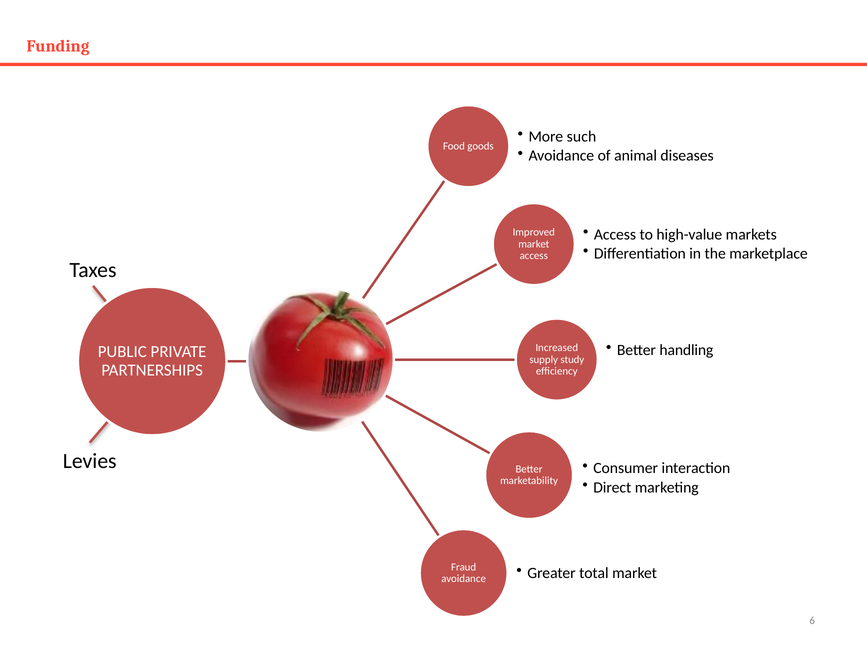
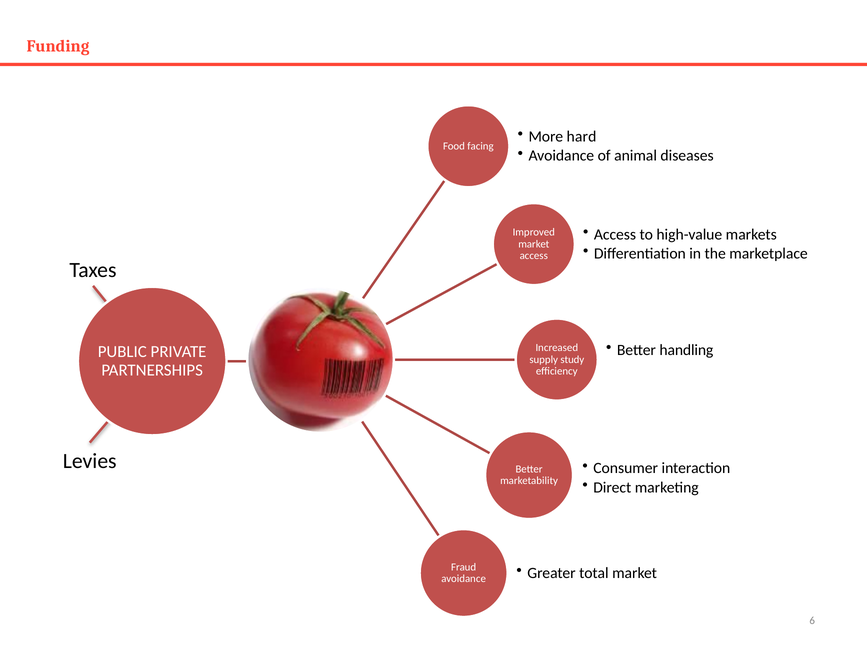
such: such -> hard (581, 137)
goods: goods -> facing (480, 146)
